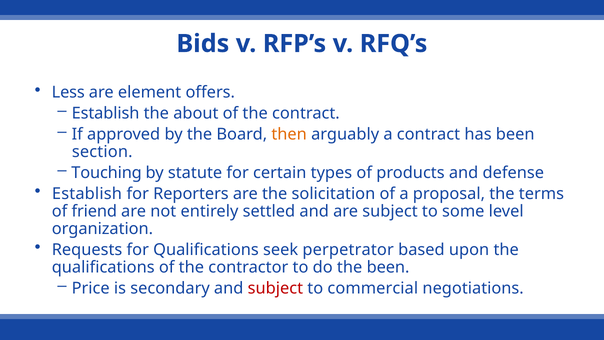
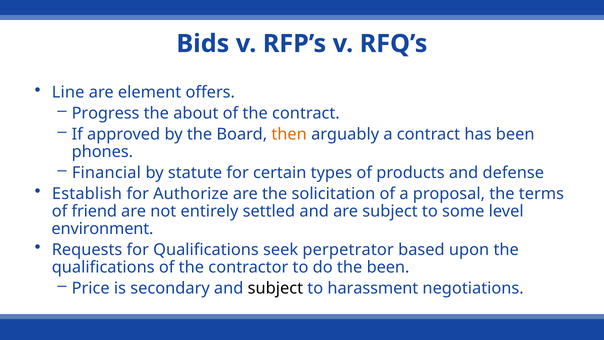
Less: Less -> Line (68, 93)
Establish: Establish -> Progress (106, 114)
section: section -> phones (102, 152)
Touching: Touching -> Financial (106, 173)
Reporters: Reporters -> Authorize (191, 194)
organization: organization -> environment (102, 229)
subject colour: red -> black (275, 289)
commercial: commercial -> harassment (373, 289)
